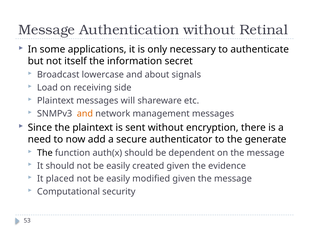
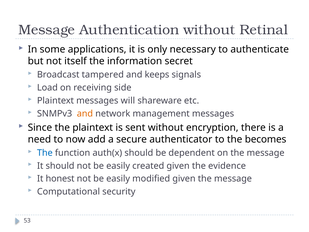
lowercase: lowercase -> tampered (103, 75)
about: about -> keeps (157, 75)
generate: generate -> becomes (266, 139)
The colour: black -> blue (45, 153)
placed: placed -> honest (60, 179)
